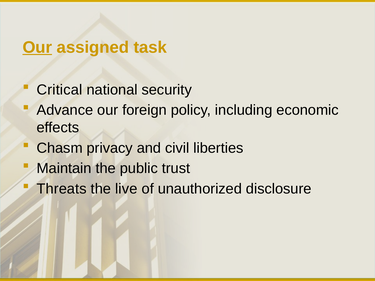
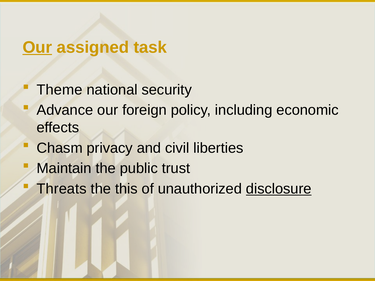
Critical: Critical -> Theme (60, 90)
live: live -> this (126, 189)
disclosure underline: none -> present (279, 189)
